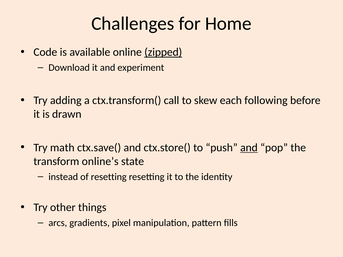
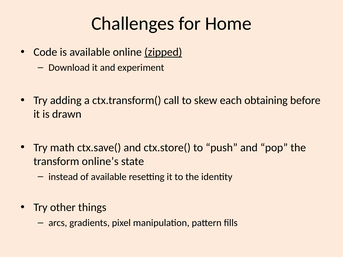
following: following -> obtaining (266, 100)
and underline: present -> none (249, 148)
of resetting: resetting -> available (109, 177)
